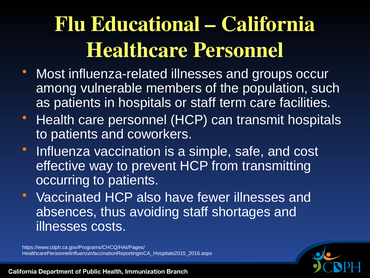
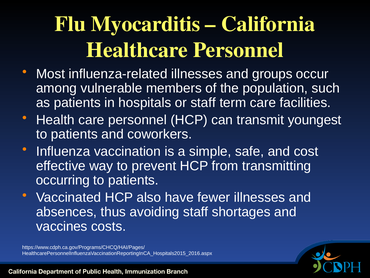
Educational: Educational -> Myocarditis (145, 24)
transmit hospitals: hospitals -> youngest (315, 120)
illnesses: illnesses -> vaccines (62, 226)
